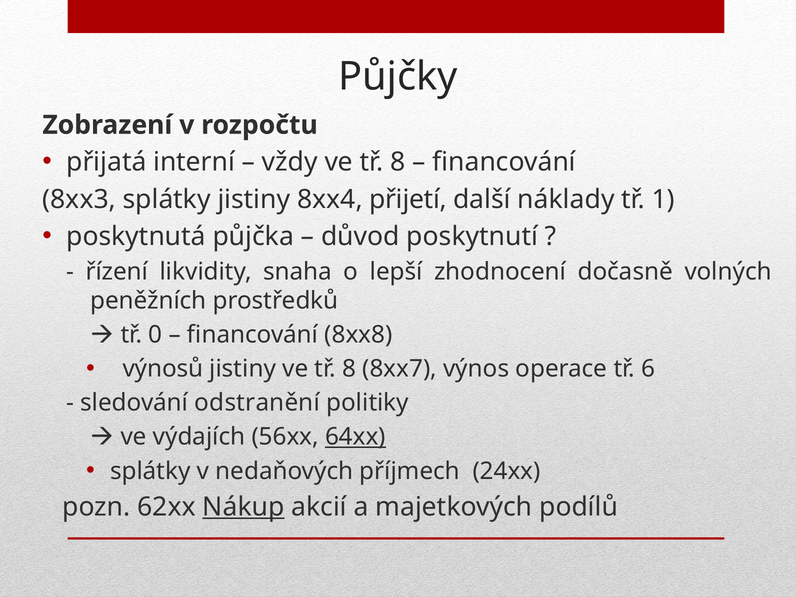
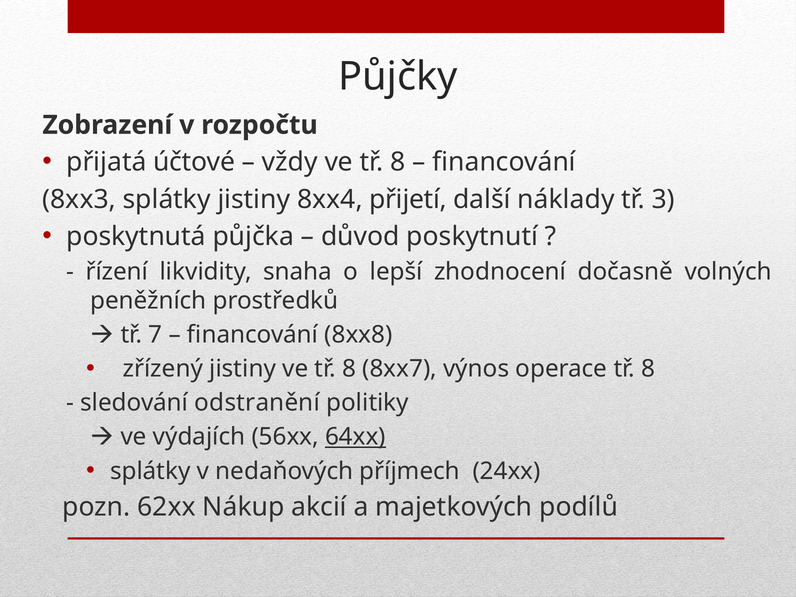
interní: interní -> účtové (194, 162)
1: 1 -> 3 (663, 199)
0: 0 -> 7 (155, 335)
výnosů: výnosů -> zřízený (163, 369)
operace tř 6: 6 -> 8 (648, 369)
Nákup underline: present -> none (243, 507)
